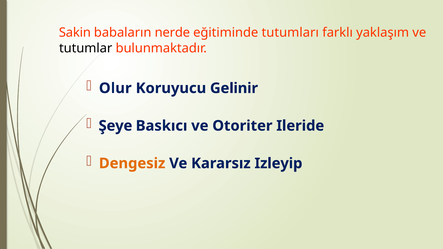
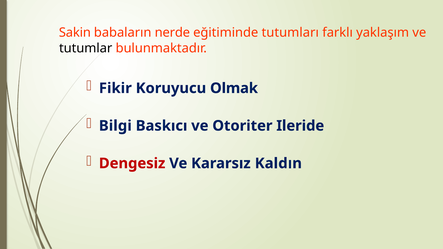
Olur: Olur -> Fikir (115, 88)
Gelinir: Gelinir -> Olmak (234, 88)
Şeye: Şeye -> Bilgi (115, 126)
Dengesiz colour: orange -> red (132, 163)
Izleyip: Izleyip -> Kaldın (278, 163)
